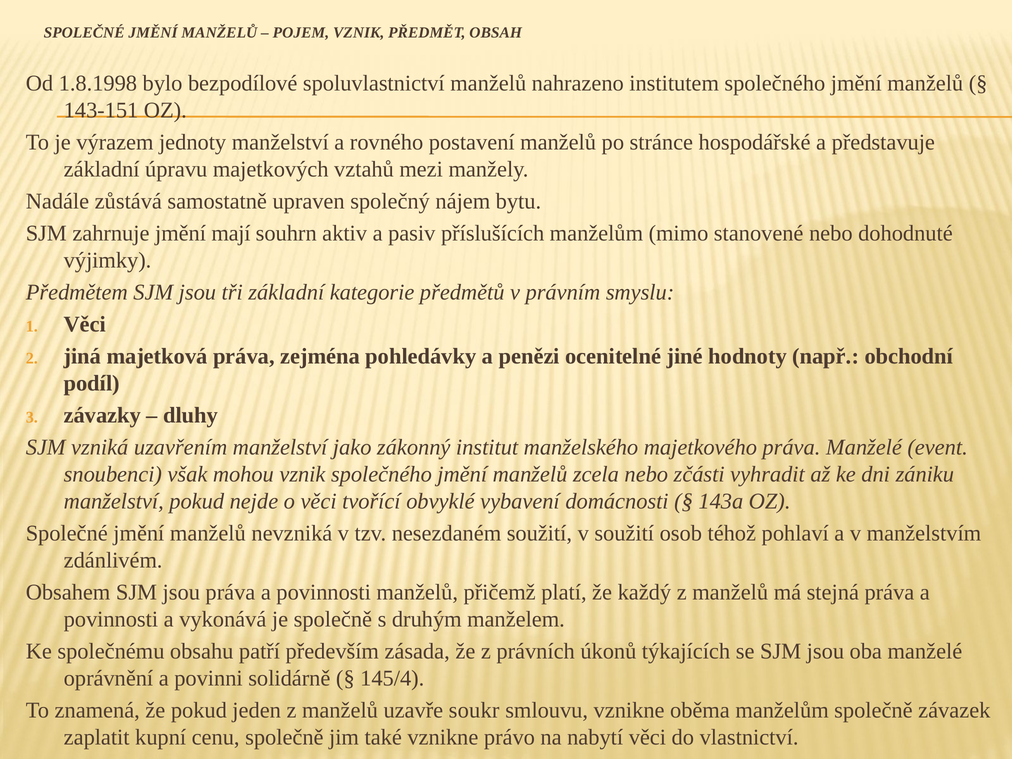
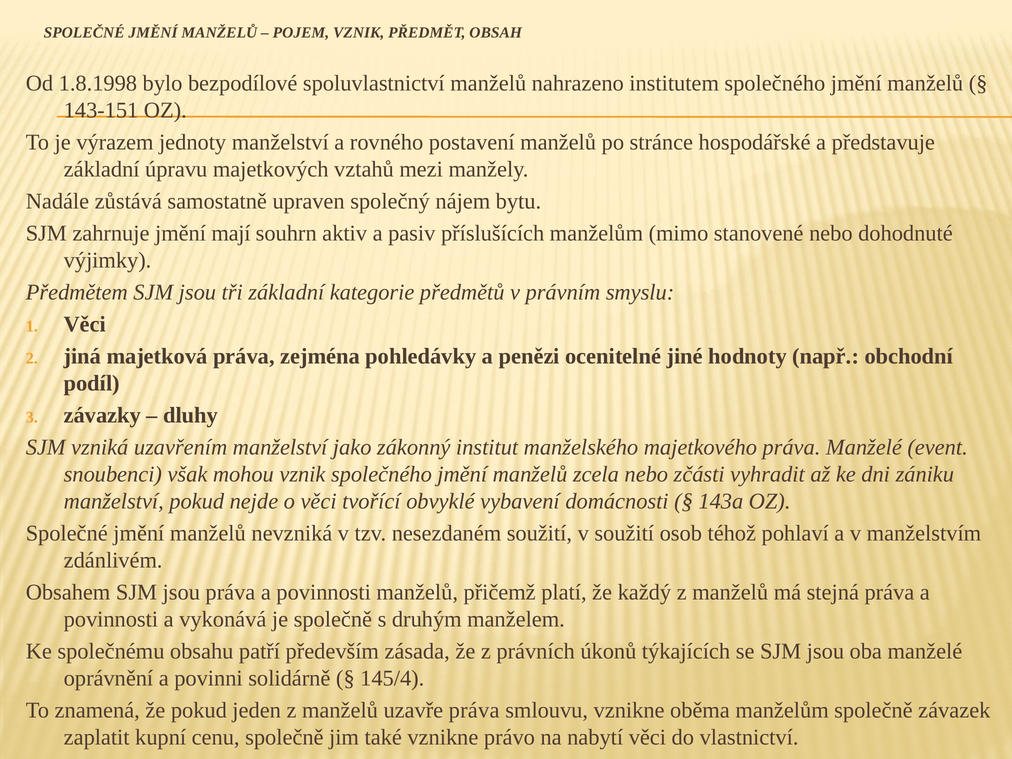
uzavře soukr: soukr -> práva (474, 710)
